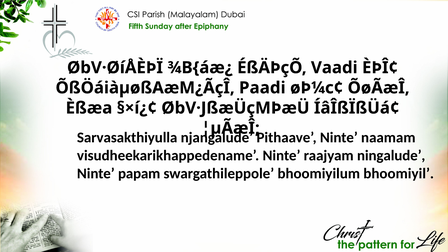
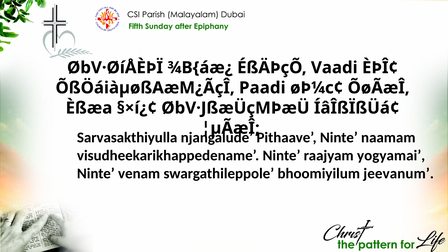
ningalude: ningalude -> yogyamai (391, 156)
papam: papam -> venam (139, 173)
bhoomiyil: bhoomiyil -> jeevanum (399, 173)
